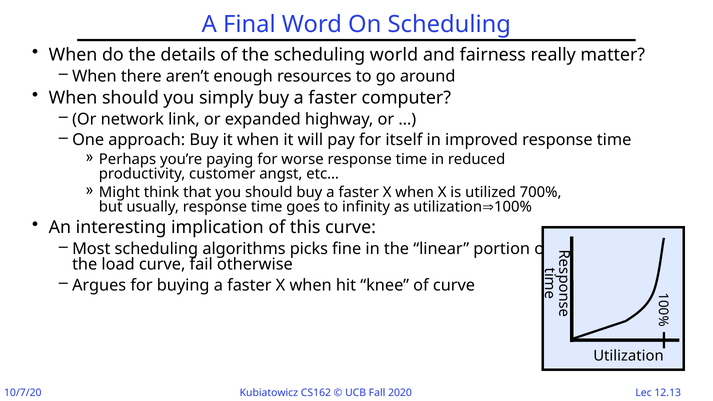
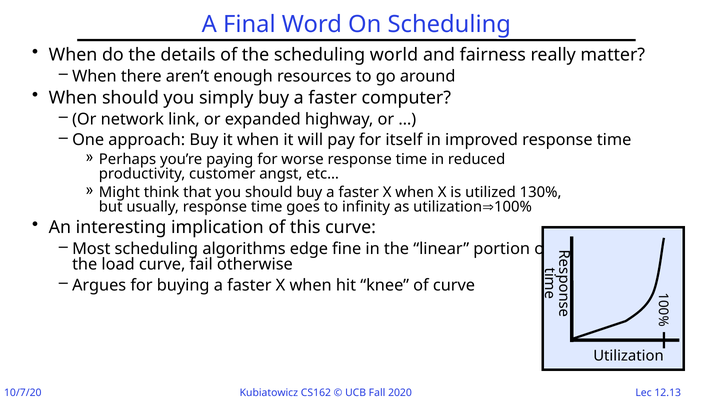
700%: 700% -> 130% (541, 192)
picks: picks -> edge (309, 249)
